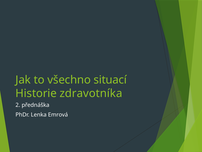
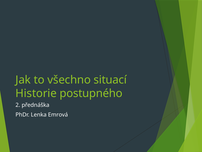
zdravotníka: zdravotníka -> postupného (91, 93)
